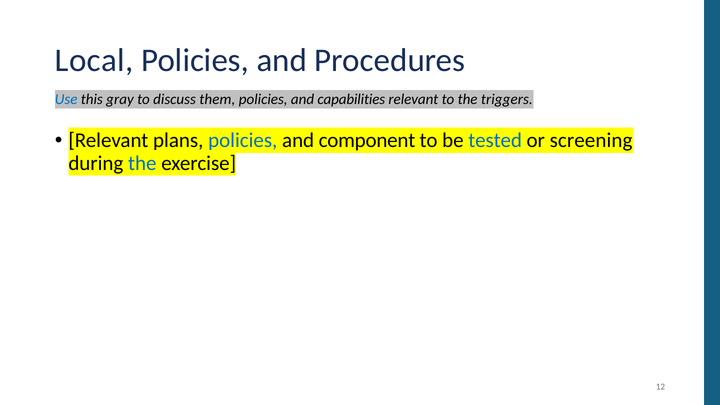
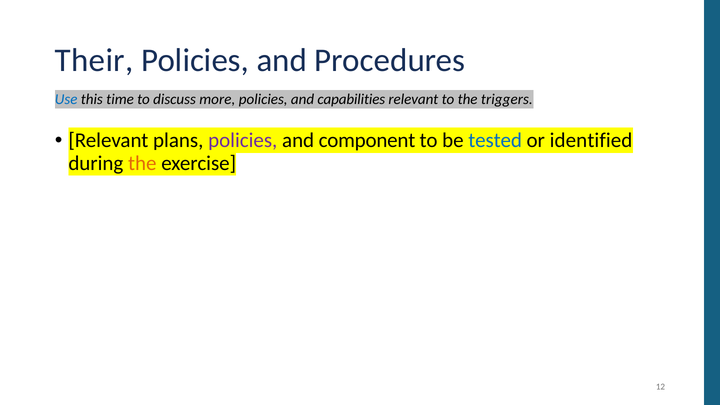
Local: Local -> Their (94, 60)
gray: gray -> time (120, 99)
them: them -> more (217, 99)
policies colour: blue -> purple (243, 140)
screening: screening -> identified (591, 140)
the colour: blue -> orange (142, 163)
